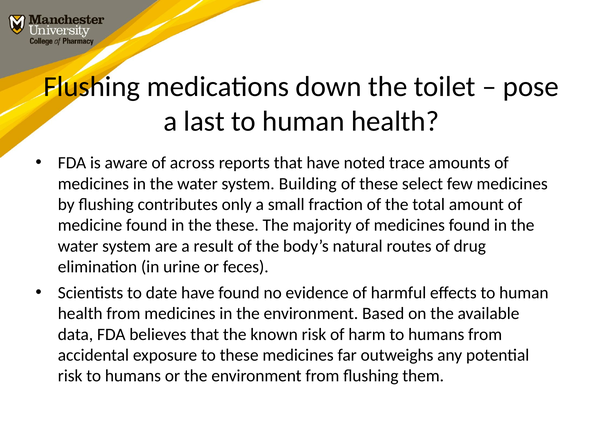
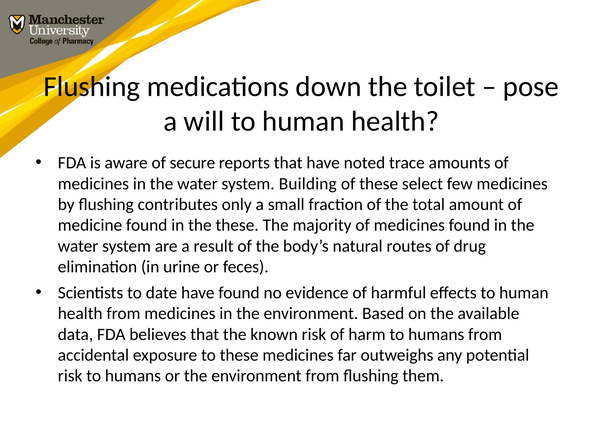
last: last -> will (204, 121)
across: across -> secure (192, 163)
